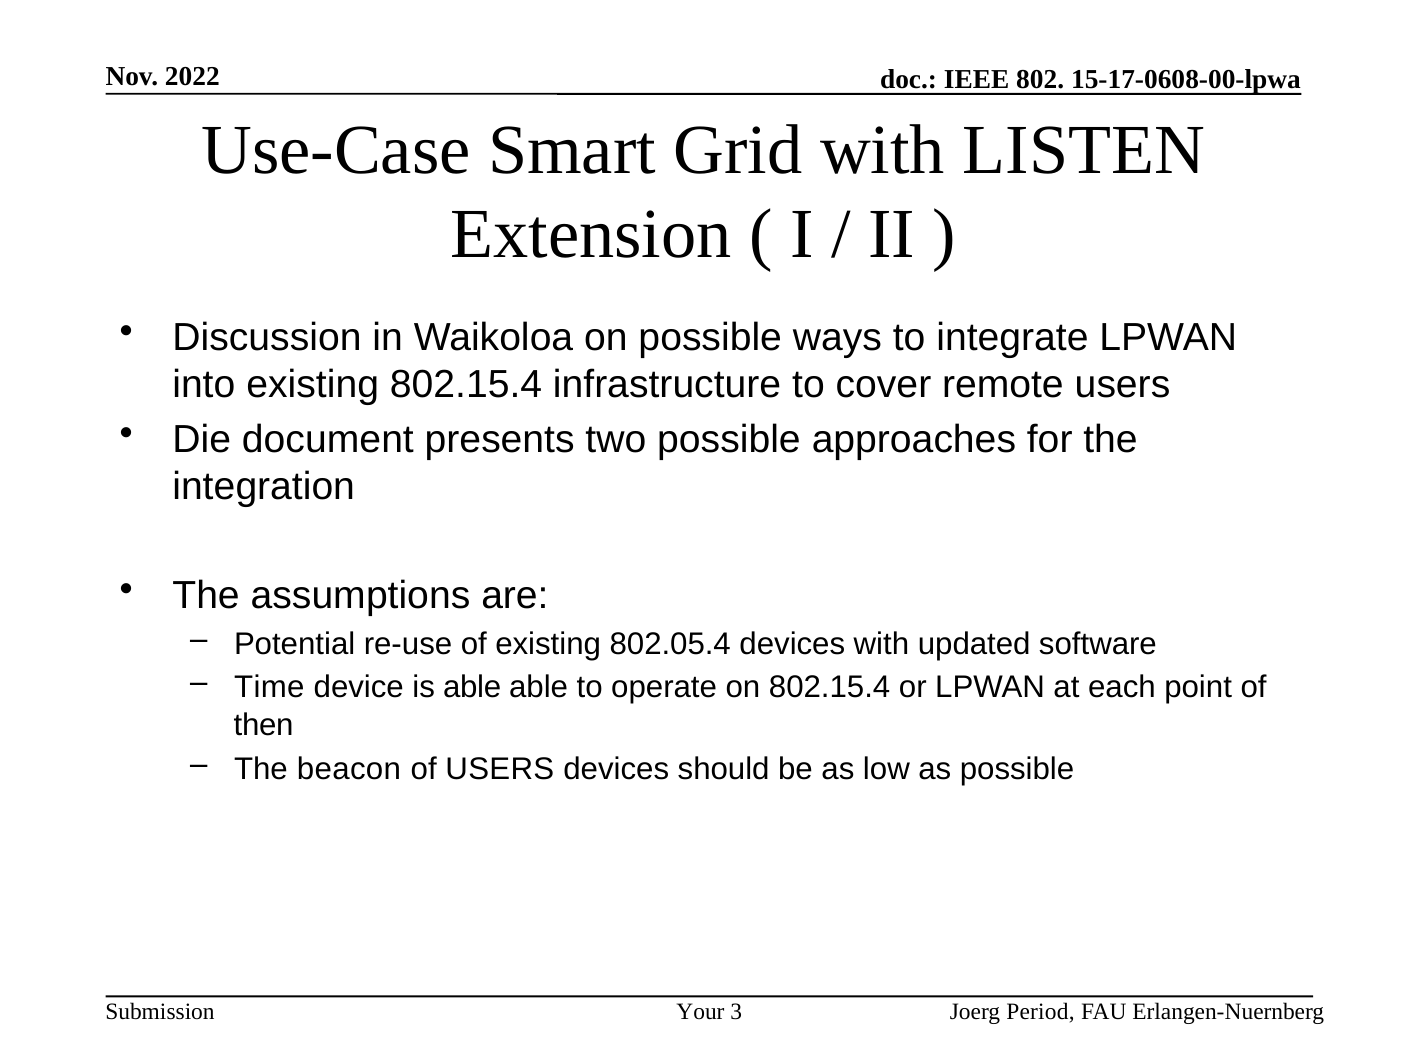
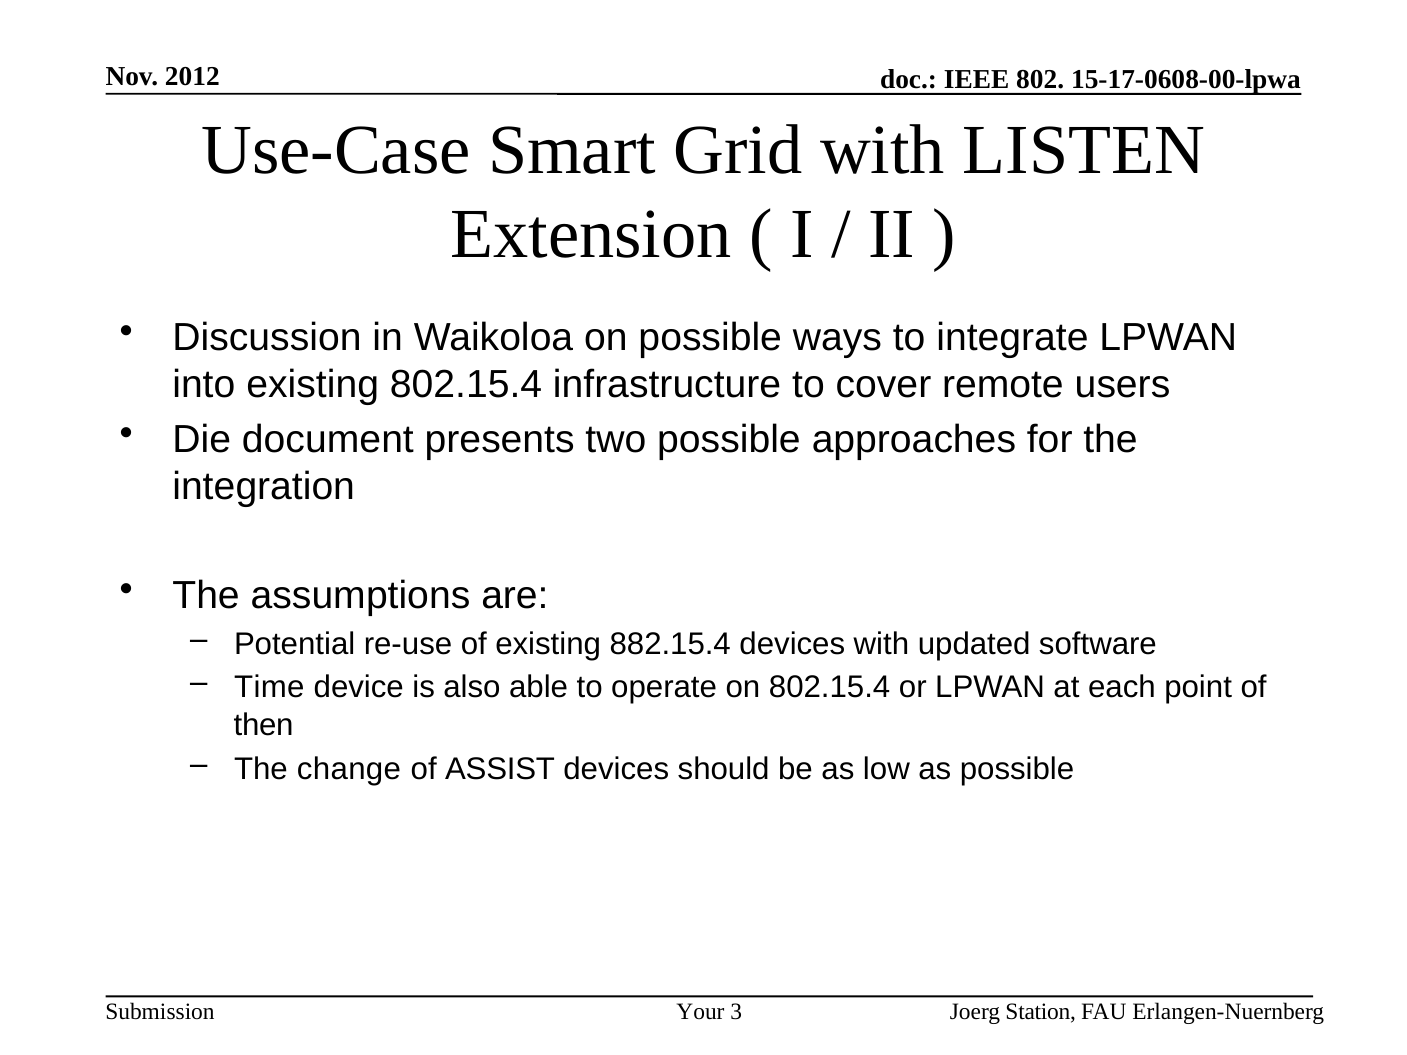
2022: 2022 -> 2012 (192, 77)
802.05.4: 802.05.4 -> 882.15.4 (670, 644)
is able: able -> also (472, 688)
beacon: beacon -> change (349, 769)
of USERS: USERS -> ASSIST (500, 769)
Period: Period -> Station (1041, 1012)
